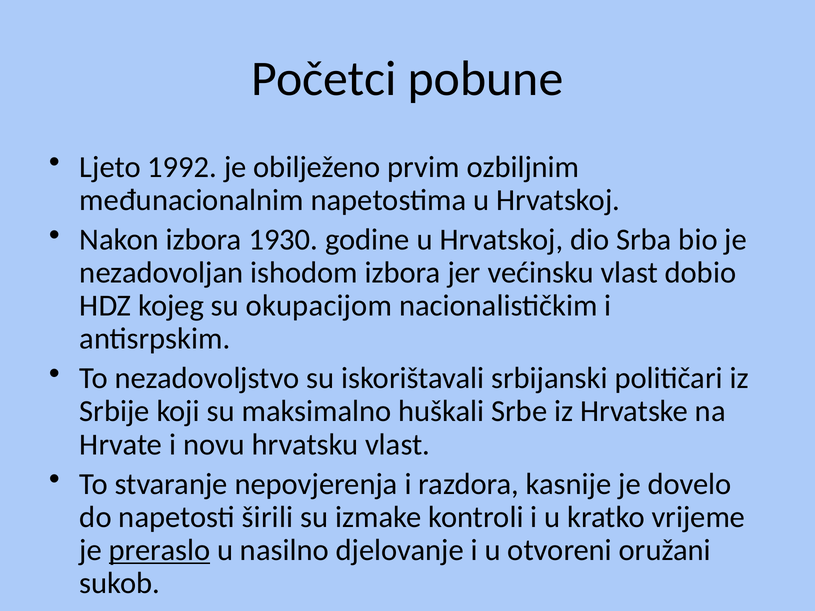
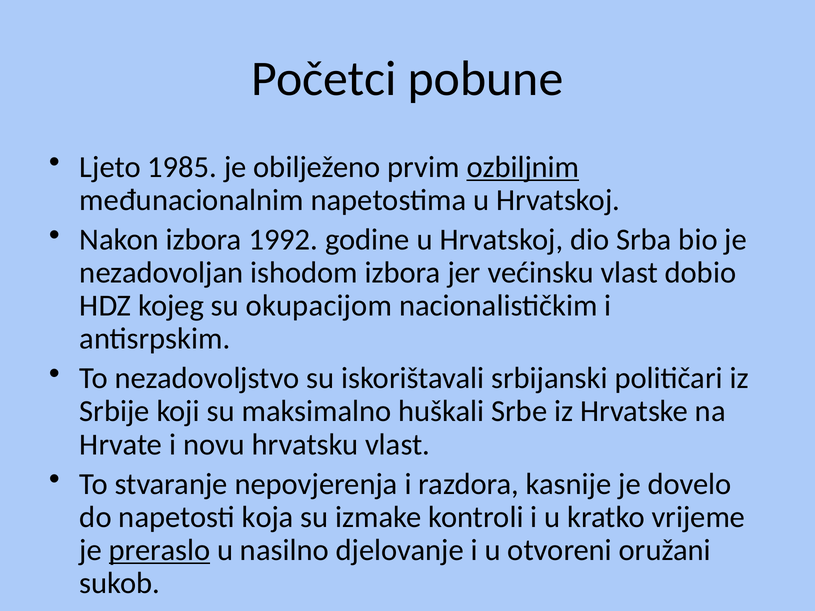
1992: 1992 -> 1985 (182, 167)
ozbiljnim underline: none -> present (523, 167)
1930: 1930 -> 1992 (283, 240)
širili: širili -> koja (268, 517)
